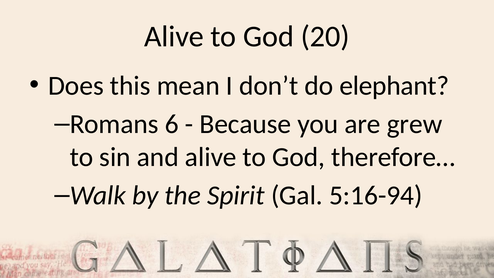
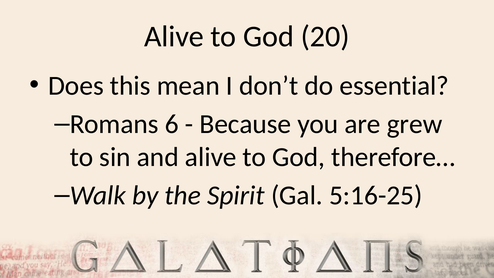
elephant: elephant -> essential (394, 86)
5:16-94: 5:16-94 -> 5:16-25 (376, 195)
